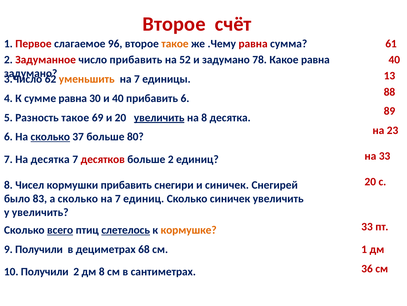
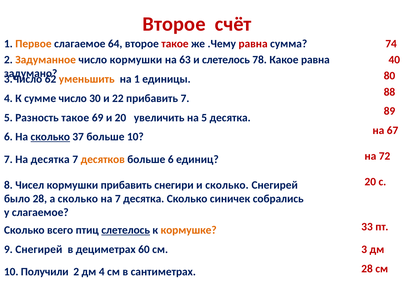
Первое colour: red -> orange (33, 44)
96: 96 -> 64 (115, 44)
такое colour: orange -> red (175, 44)
61: 61 -> 74 (391, 44)
Задуманное colour: red -> orange (46, 60)
число прибавить: прибавить -> кормушки (136, 60)
52: 52 -> 63 (185, 60)
и задумано: задумано -> слетелось (226, 60)
7: 7 -> 1 (137, 79)
13: 13 -> 80 (389, 76)
сумме равна: равна -> число (73, 98)
и 40: 40 -> 22 (118, 98)
прибавить 6: 6 -> 7 (185, 98)
увеличить underline: present -> none (159, 117)
на 8: 8 -> 5 (204, 117)
23: 23 -> 67 (393, 130)
больше 80: 80 -> 10 (135, 137)
десятков colour: red -> orange (103, 159)
больше 2: 2 -> 6 (171, 159)
на 33: 33 -> 72 (385, 156)
и синичек: синичек -> сколько (227, 185)
было 83: 83 -> 28 (40, 198)
7 единиц: единиц -> десятка (144, 198)
синичек увеличить: увеличить -> собрались (278, 198)
у увеличить: увеличить -> слагаемое (40, 212)
всего underline: present -> none (60, 230)
9 Получили: Получили -> Снегирей (39, 249)
68: 68 -> 60 (144, 249)
см 1: 1 -> 3 (364, 249)
дм 8: 8 -> 4 (102, 271)
сантиметрах 36: 36 -> 28 (367, 268)
